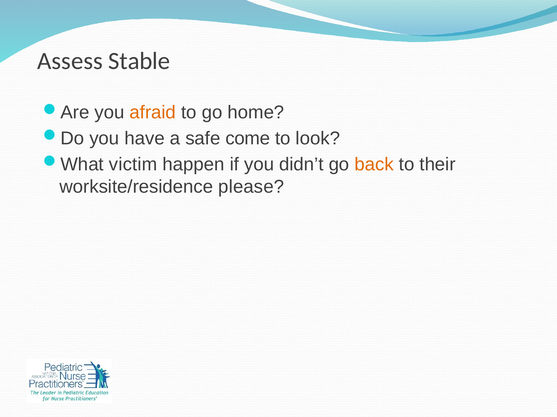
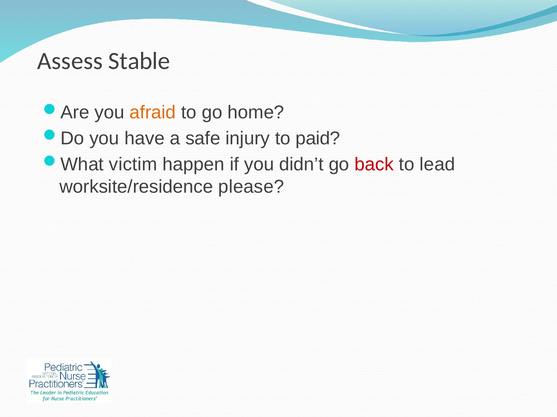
come: come -> injury (248, 139)
look: look -> paid (318, 139)
back colour: orange -> red (374, 165)
their: their -> lead (437, 165)
